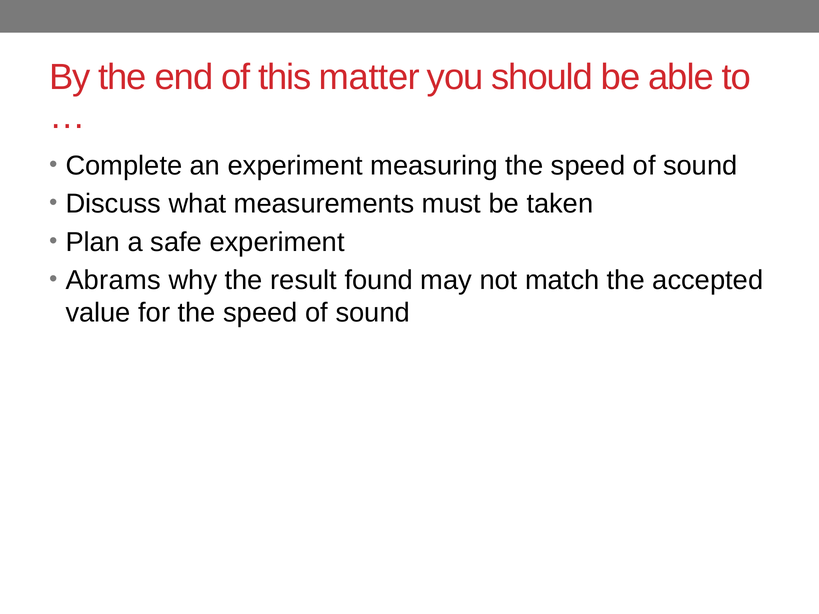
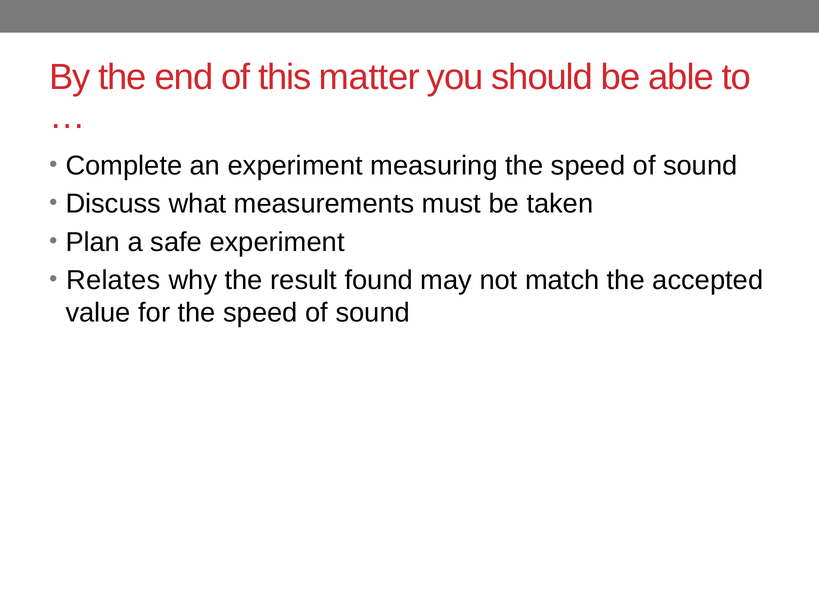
Abrams: Abrams -> Relates (113, 280)
